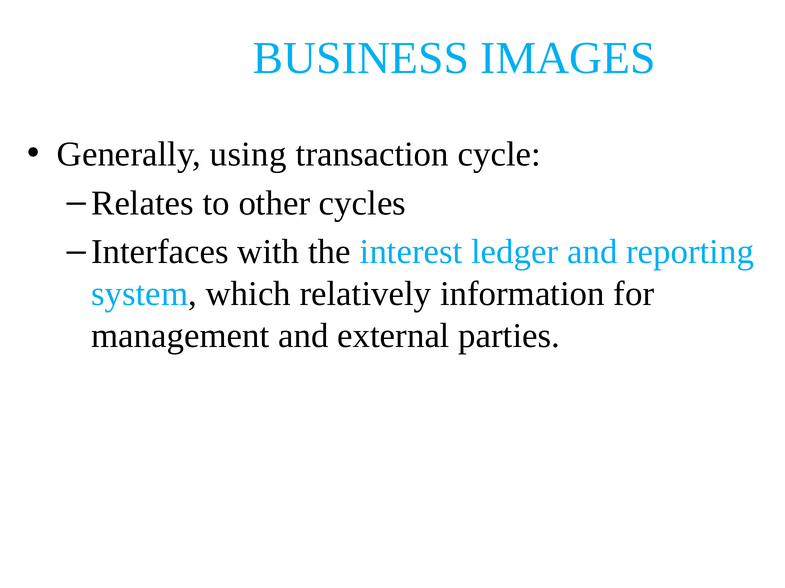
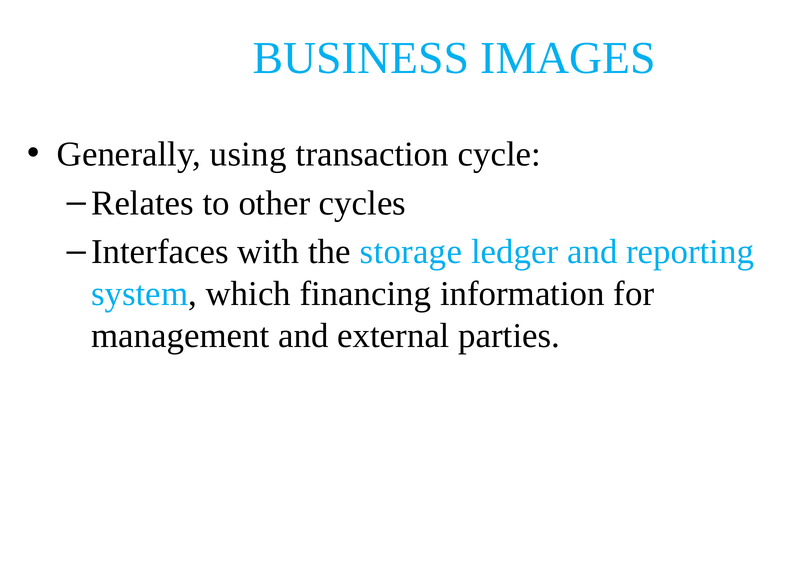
interest: interest -> storage (411, 252)
relatively: relatively -> financing (365, 294)
